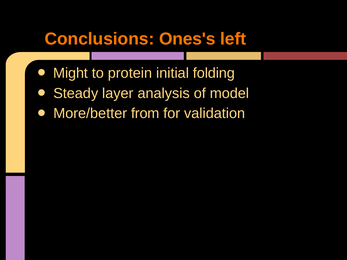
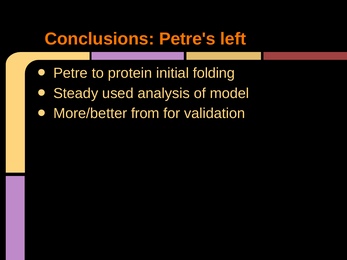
Ones's: Ones's -> Petre's (187, 39)
Might: Might -> Petre (71, 73)
layer: layer -> used (118, 93)
